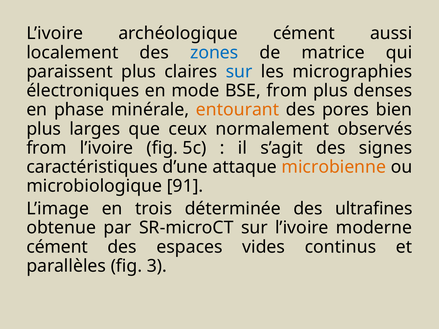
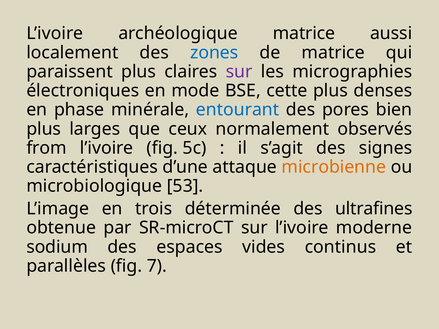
archéologique cément: cément -> matrice (304, 33)
sur colour: blue -> purple (239, 72)
BSE from: from -> cette (287, 91)
entourant colour: orange -> blue (238, 110)
91: 91 -> 53 (185, 186)
cément: cément -> sodium (57, 247)
3: 3 -> 7 (157, 266)
